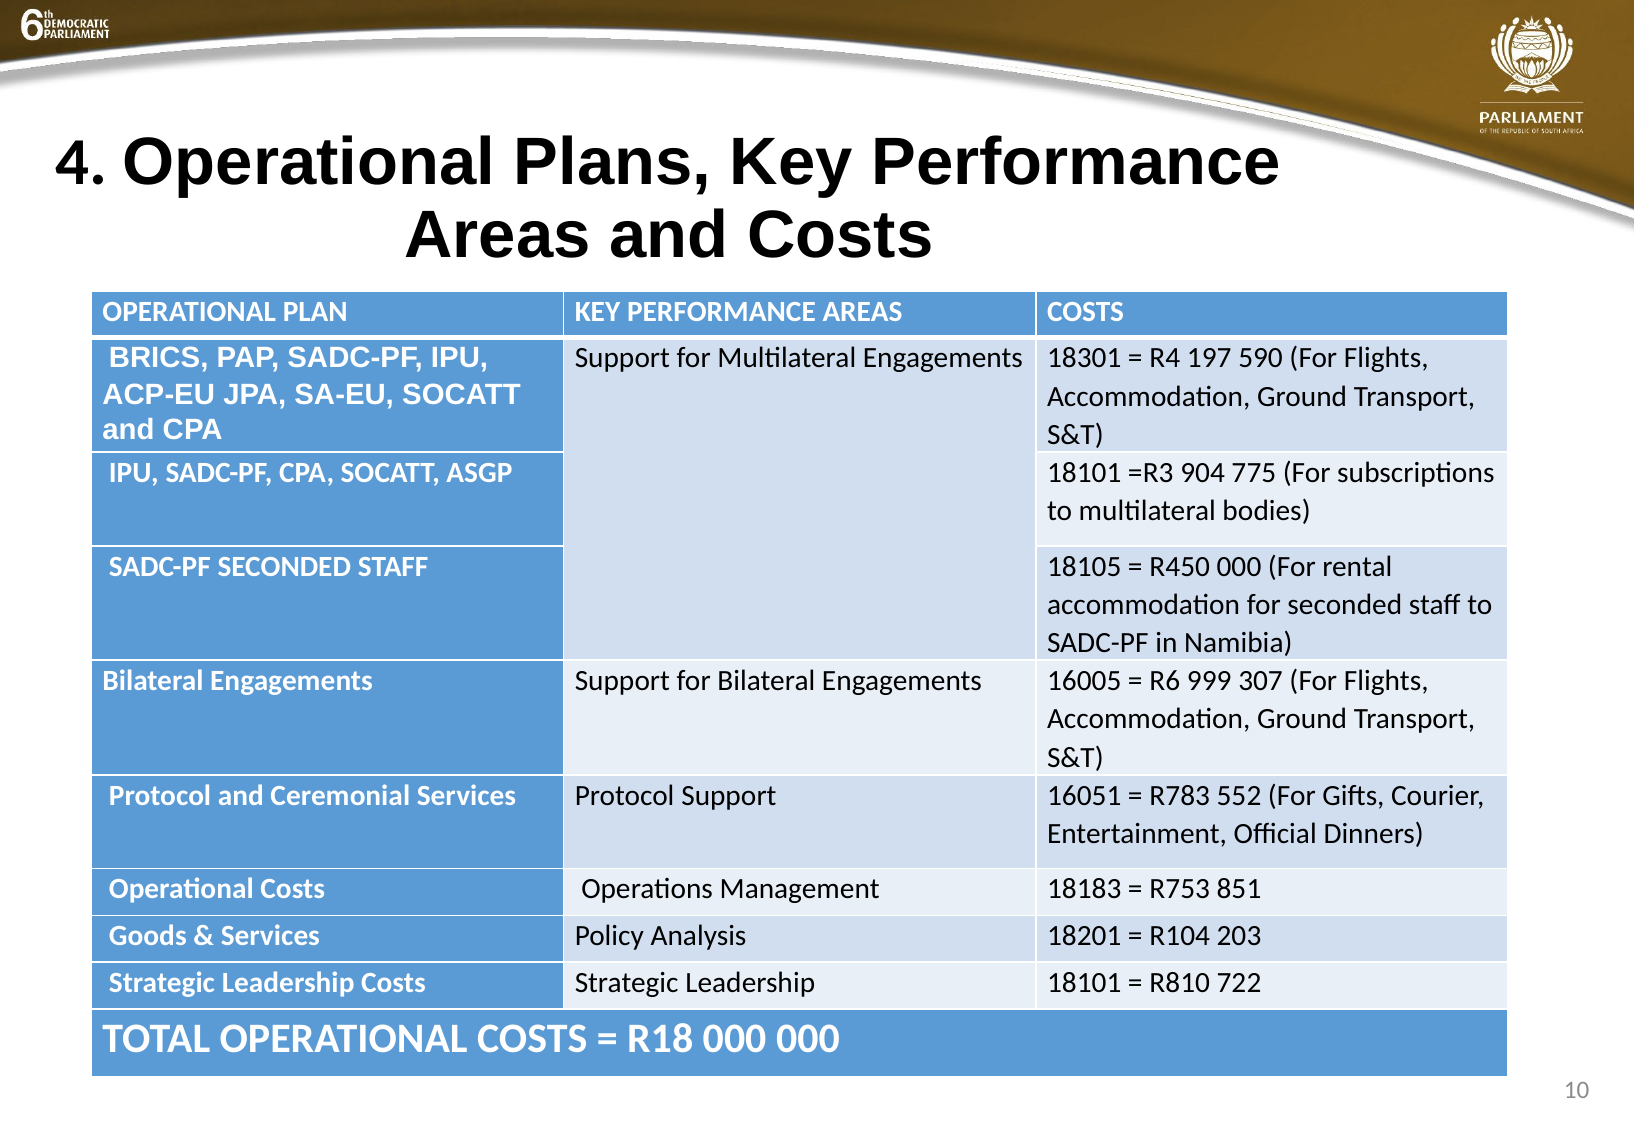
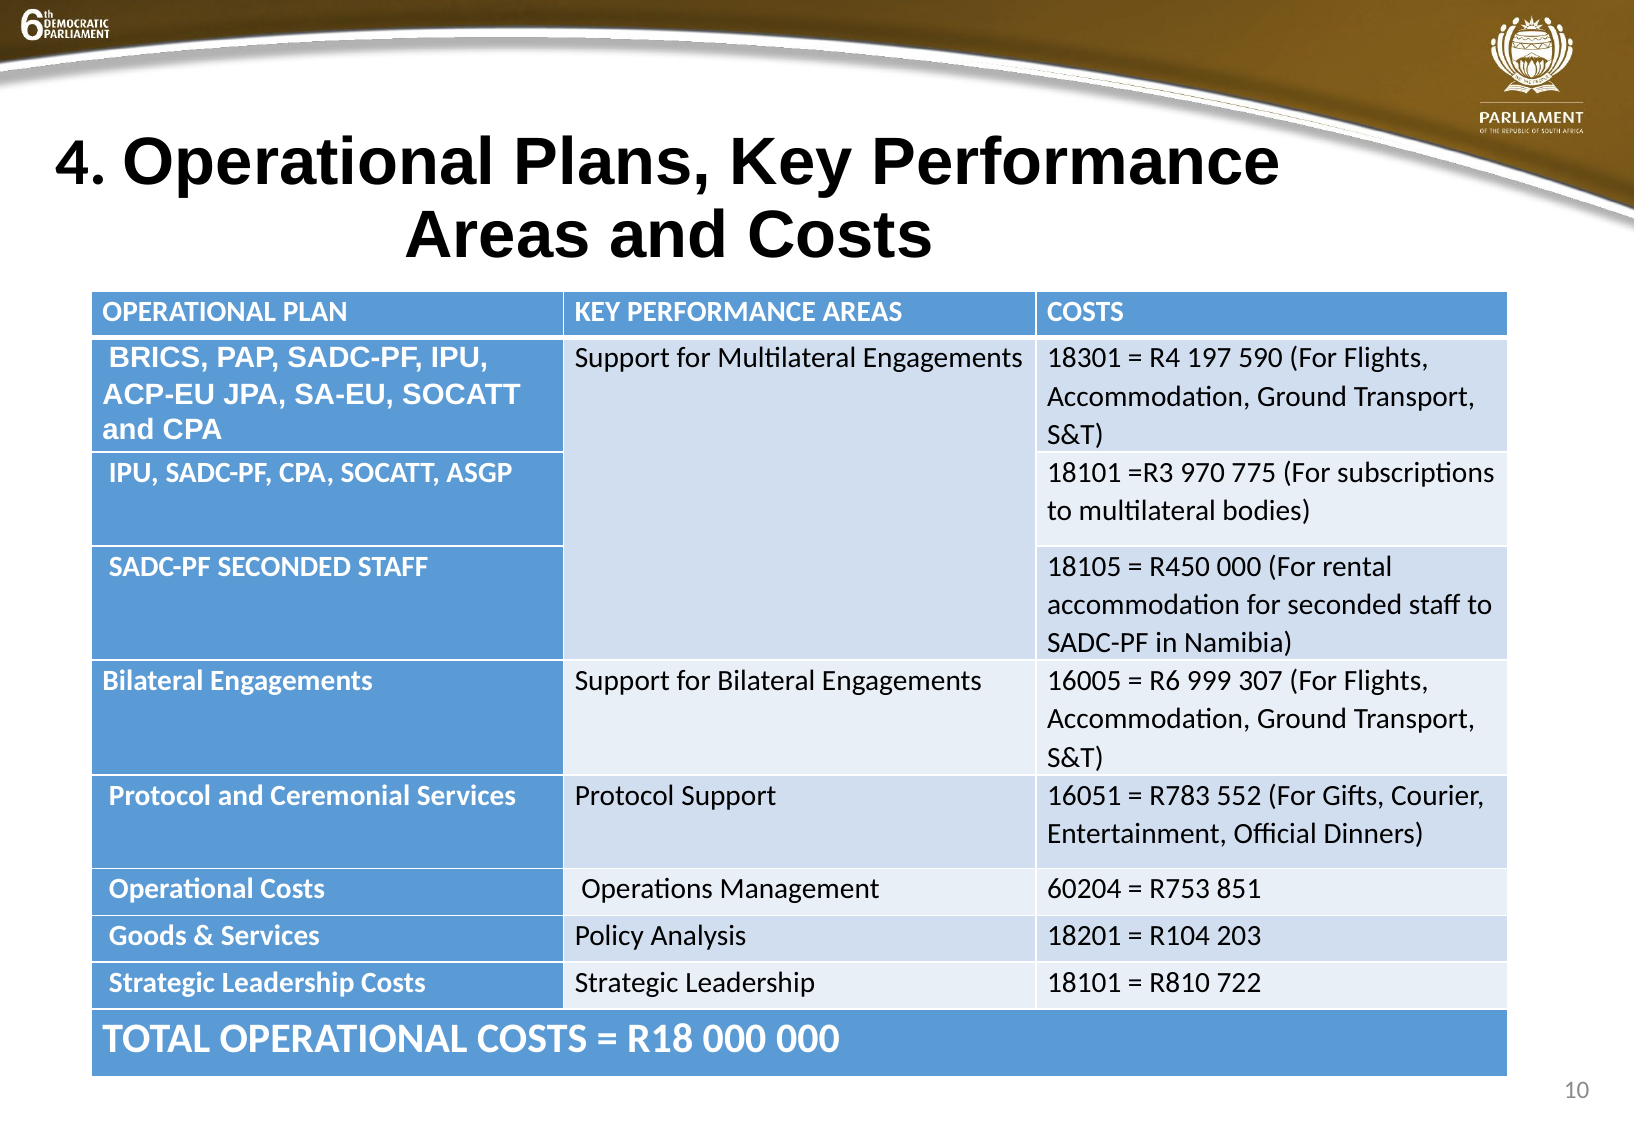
904: 904 -> 970 (1203, 473)
18183: 18183 -> 60204 (1084, 889)
